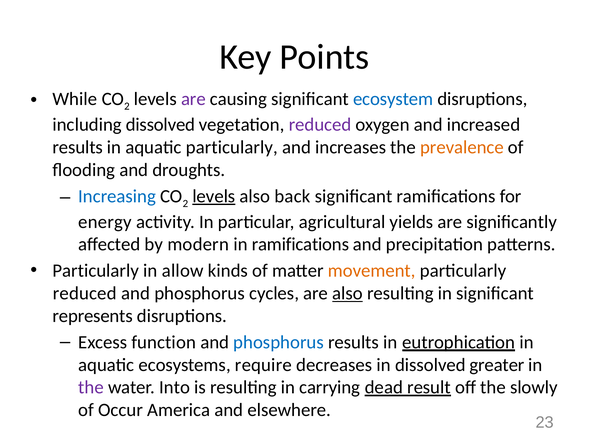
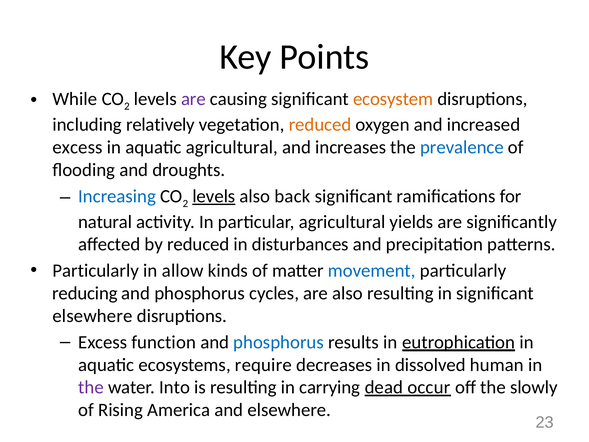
ecosystem colour: blue -> orange (393, 99)
including dissolved: dissolved -> relatively (160, 125)
reduced colour: purple -> orange (320, 125)
results: results -> excess (78, 147)
aquatic particularly: particularly -> agricultural (232, 147)
prevalence colour: orange -> blue (462, 147)
energy: energy -> natural (105, 222)
by modern: modern -> reduced (198, 244)
in ramifications: ramifications -> disturbances (300, 244)
movement colour: orange -> blue (372, 271)
reduced: reduced -> reducing (85, 293)
also underline: present -> none (348, 293)
represents: represents -> elsewhere (92, 316)
greater: greater -> human (497, 365)
result: result -> occur (429, 387)
Occur: Occur -> Rising (121, 410)
